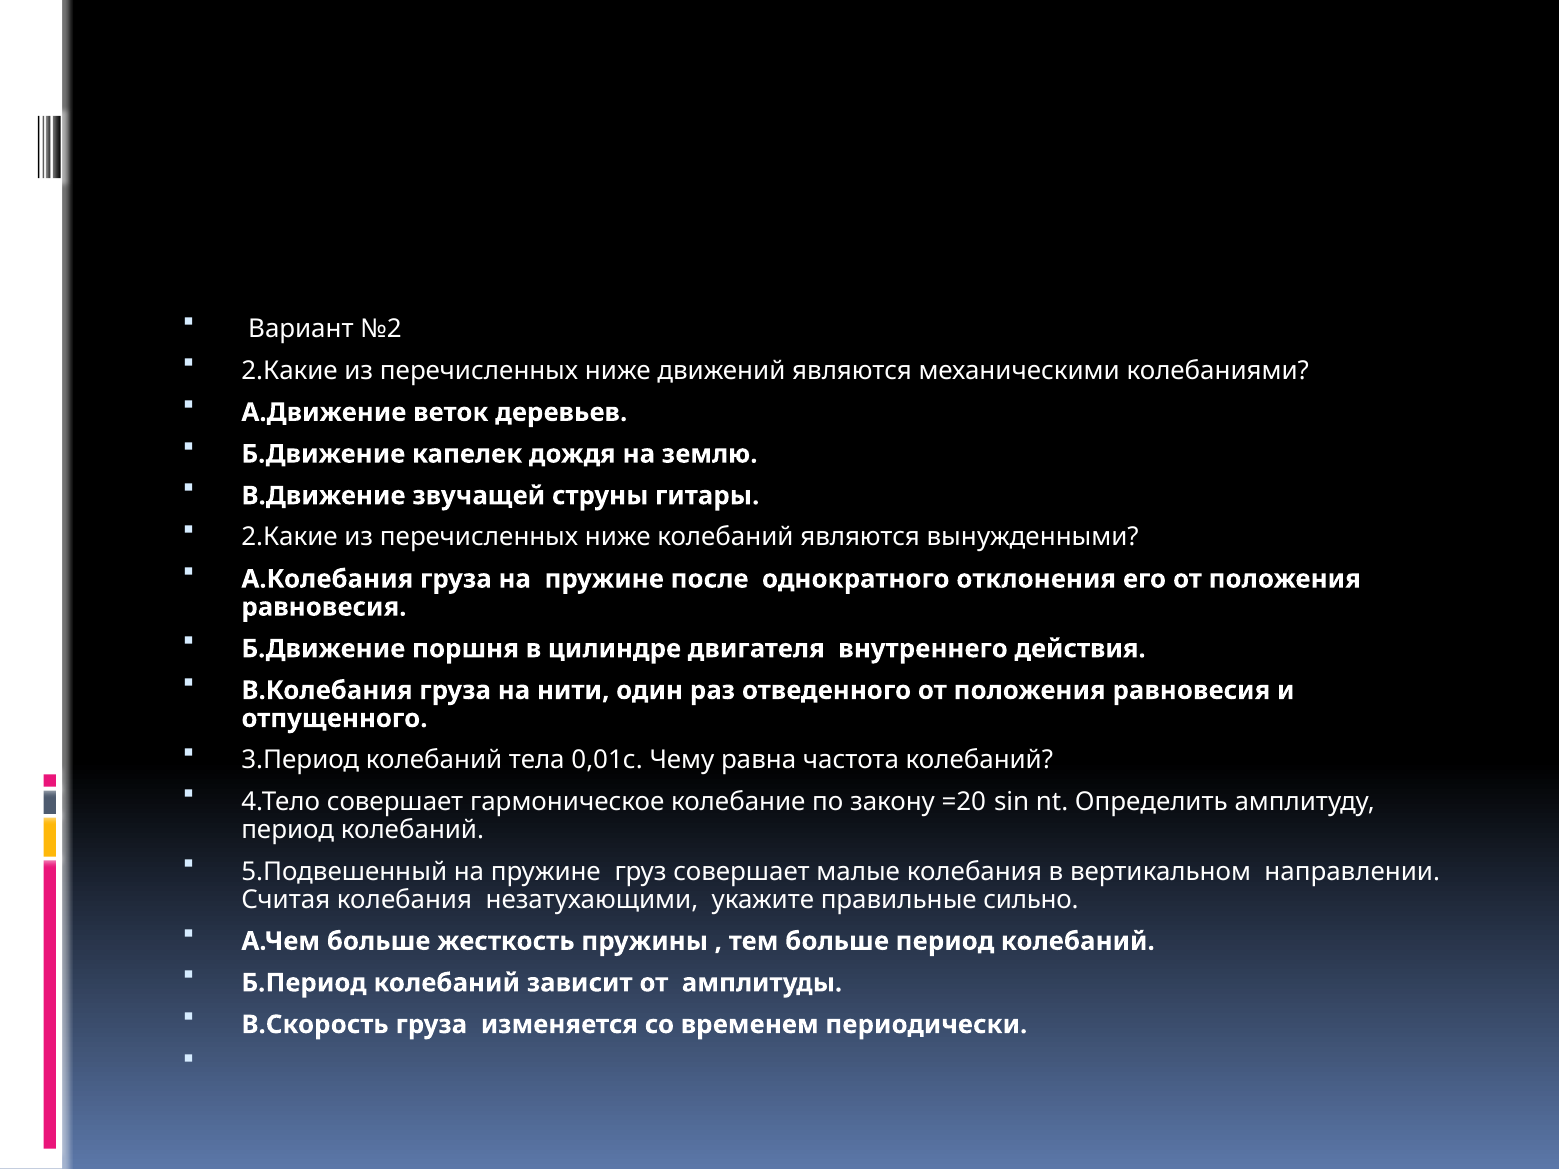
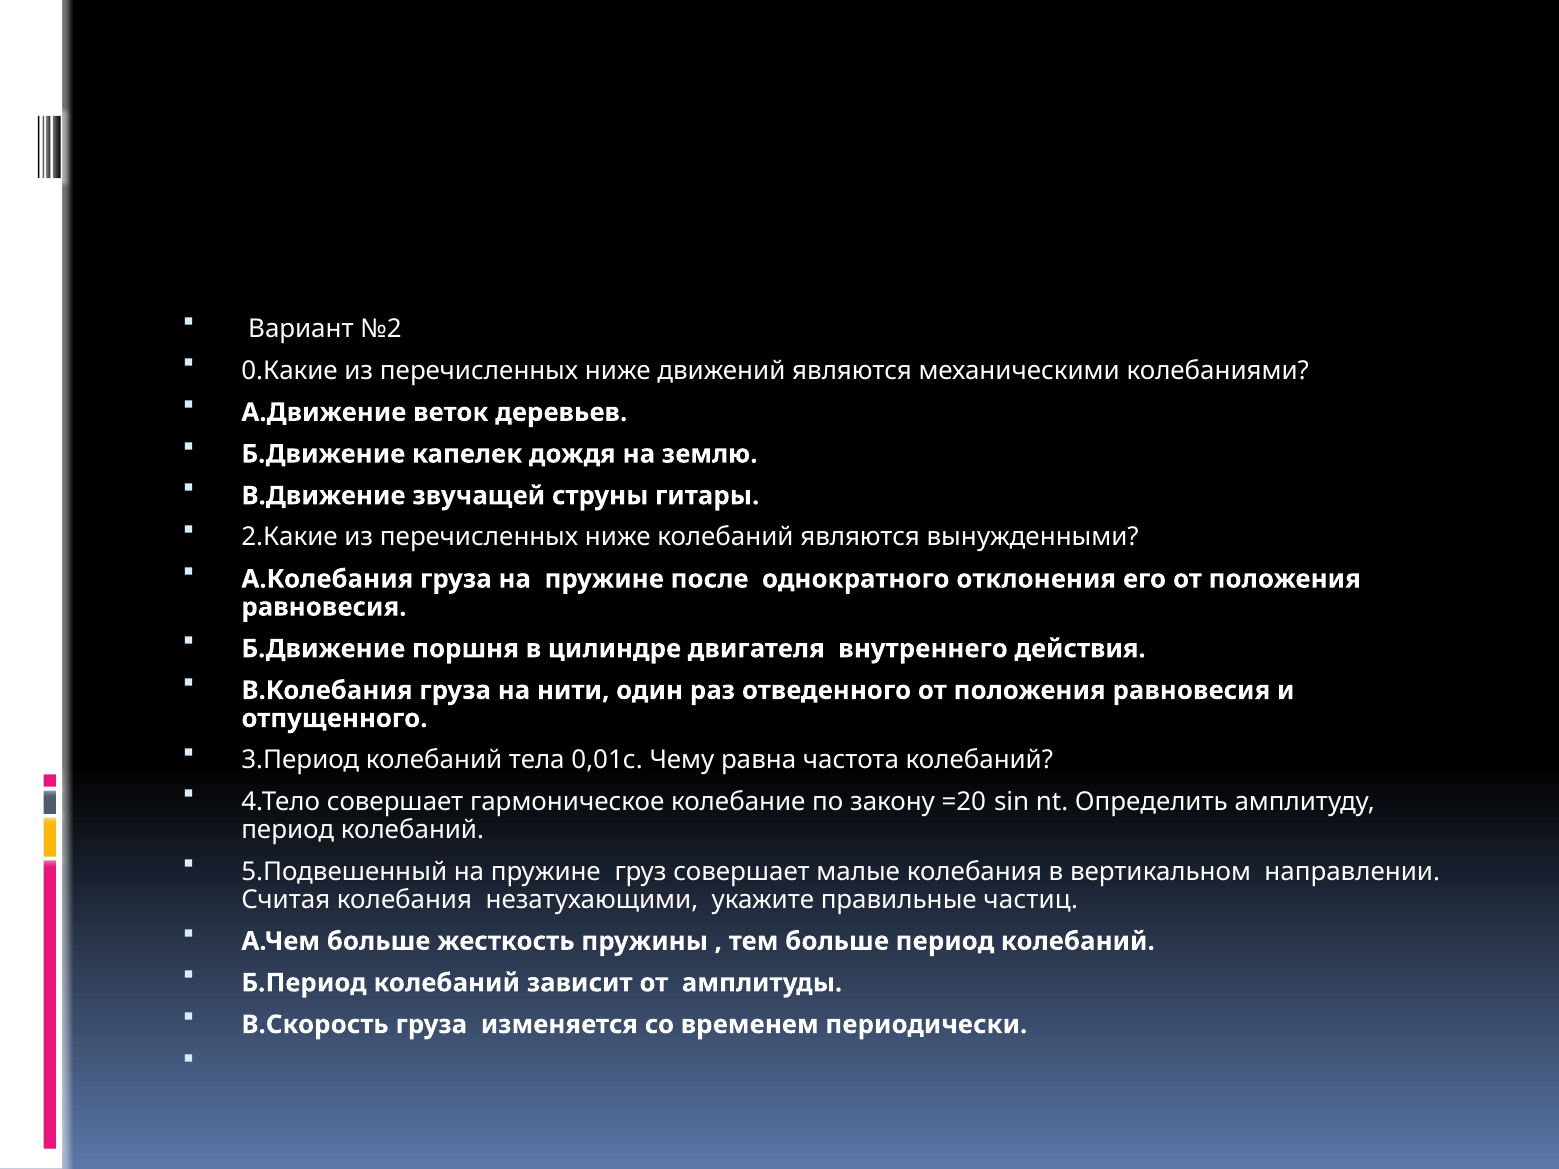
2.Какие: 2.Какие -> 0.Какие (290, 371)
сильно: сильно -> частиц (1031, 900)
